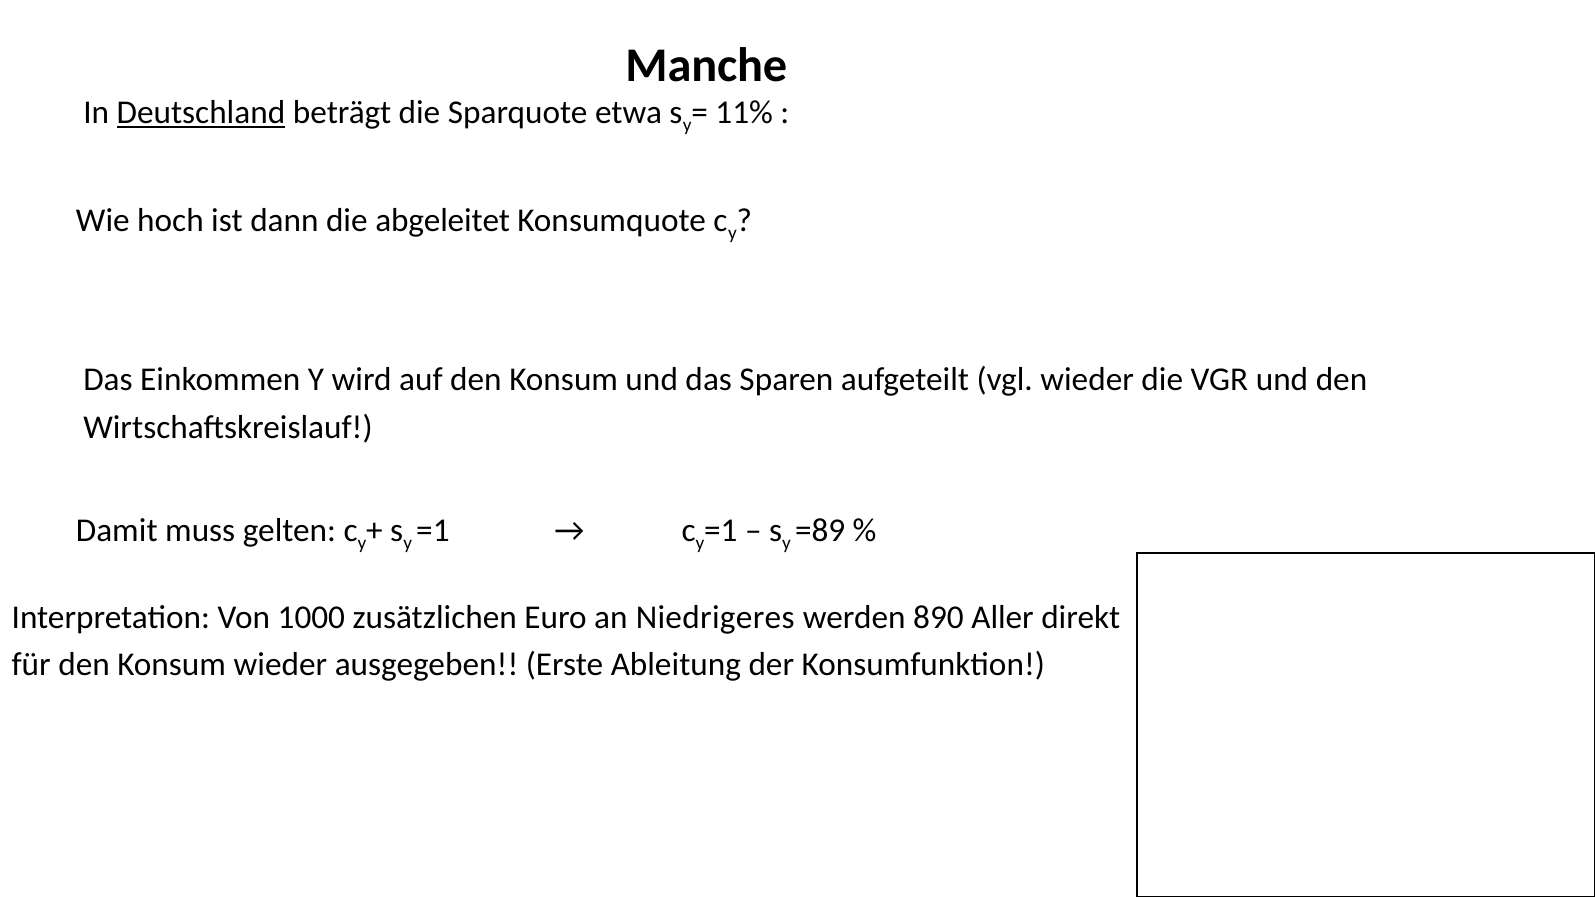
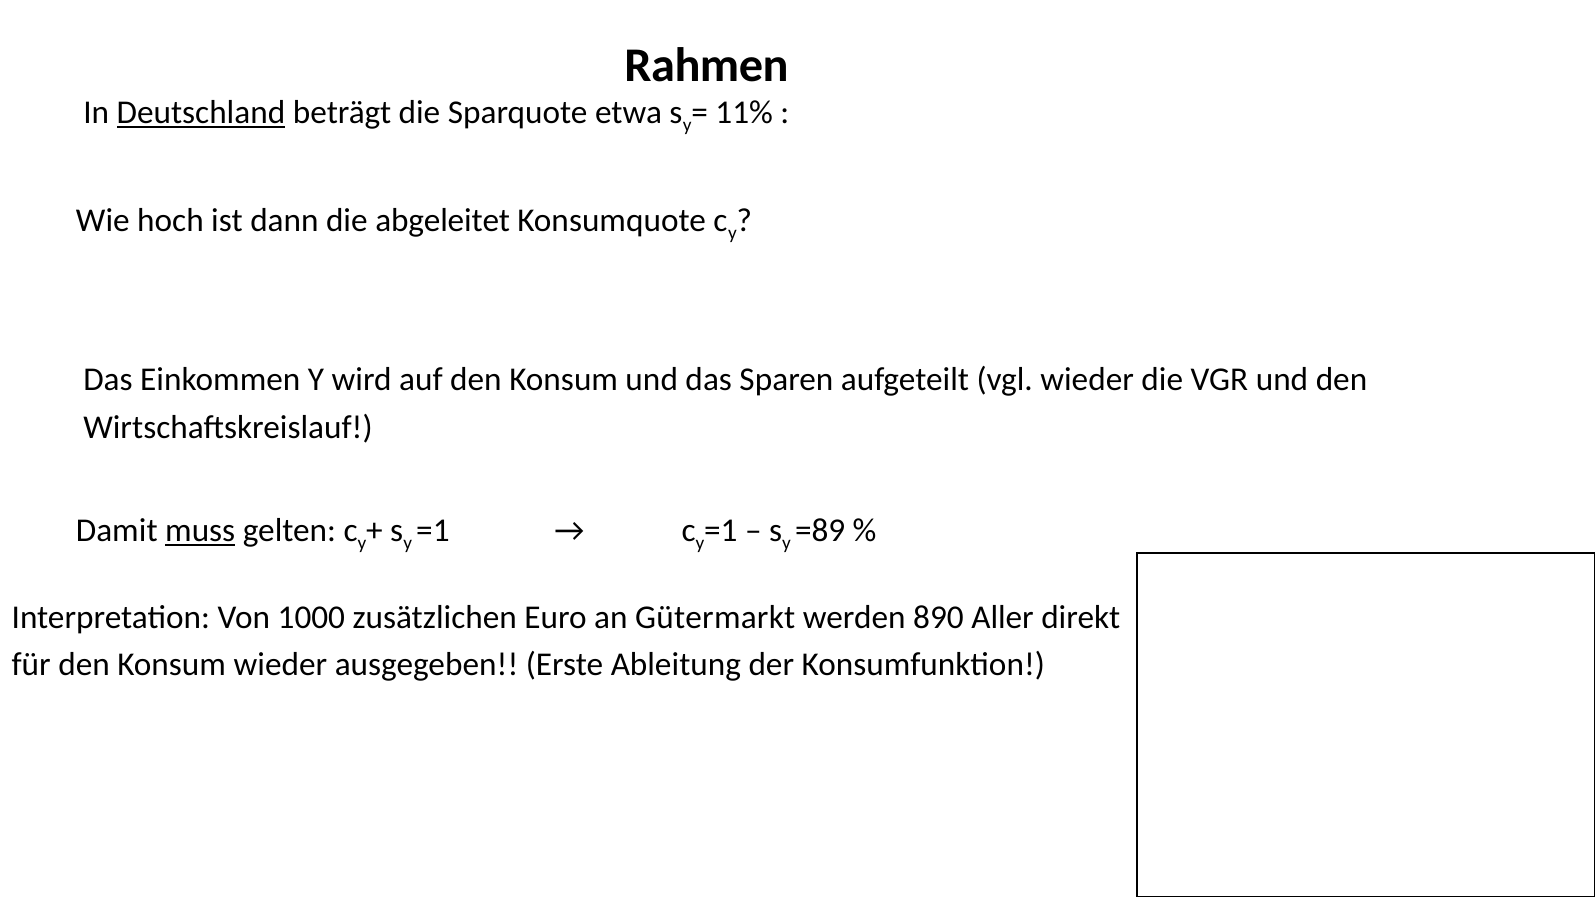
Manche: Manche -> Rahmen (707, 66)
muss underline: none -> present (200, 530)
Niedrigeres: Niedrigeres -> Gütermarkt (715, 617)
